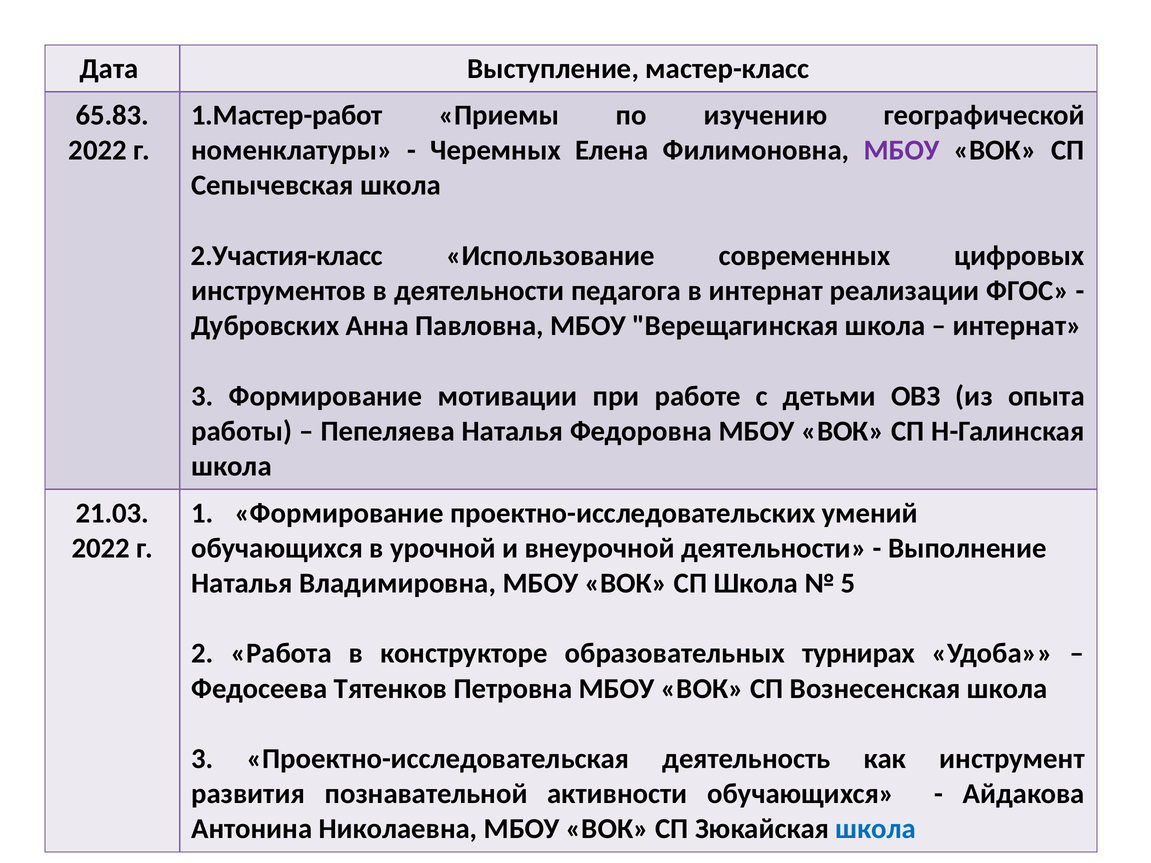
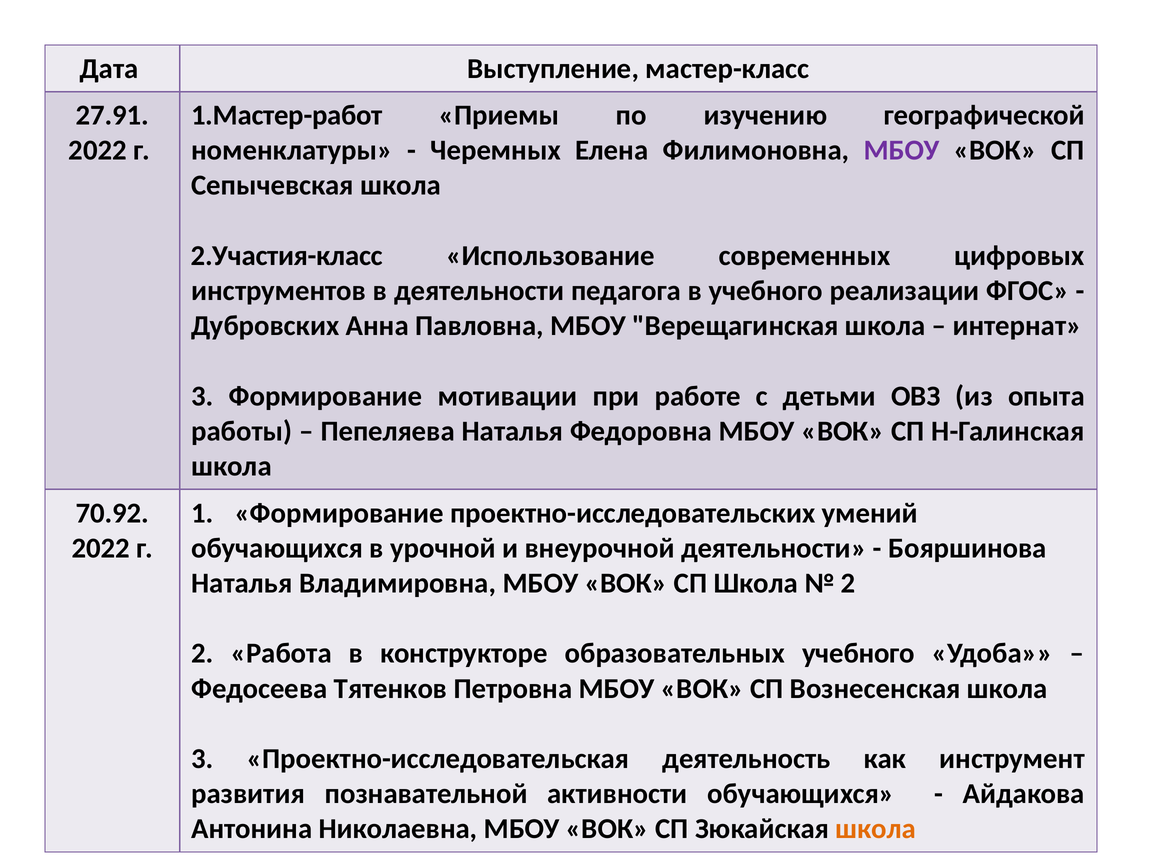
65.83: 65.83 -> 27.91 (112, 115)
в интернат: интернат -> учебного (766, 291)
21.03: 21.03 -> 70.92 (112, 513)
Выполнение: Выполнение -> Бояршинова (967, 548)
5: 5 -> 2 (848, 583)
образовательных турнирах: турнирах -> учебного (858, 654)
школа colour: blue -> orange (876, 829)
